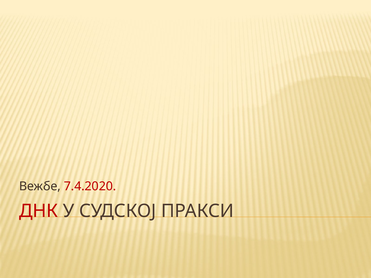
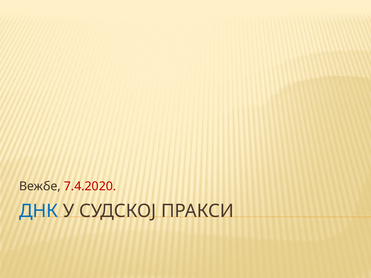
ДНК colour: red -> blue (39, 211)
